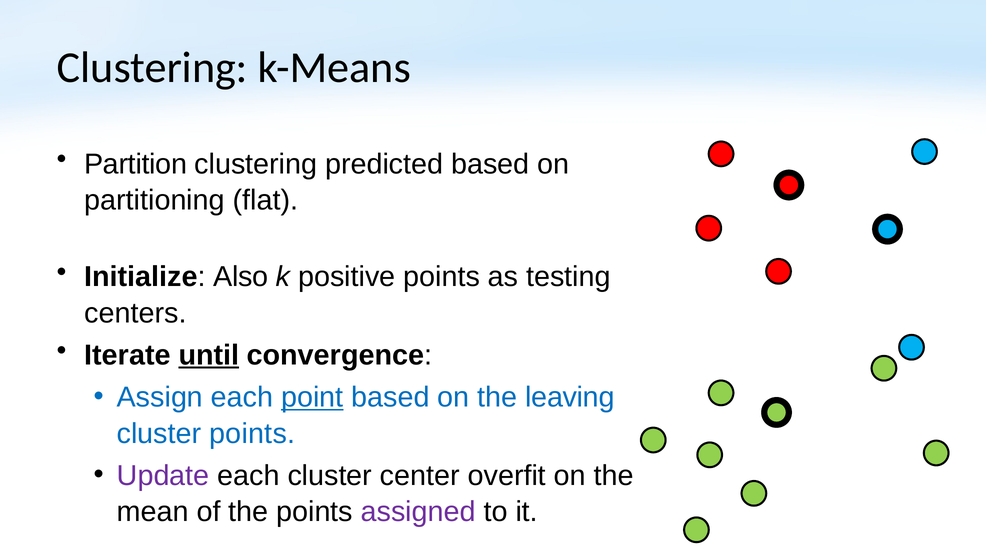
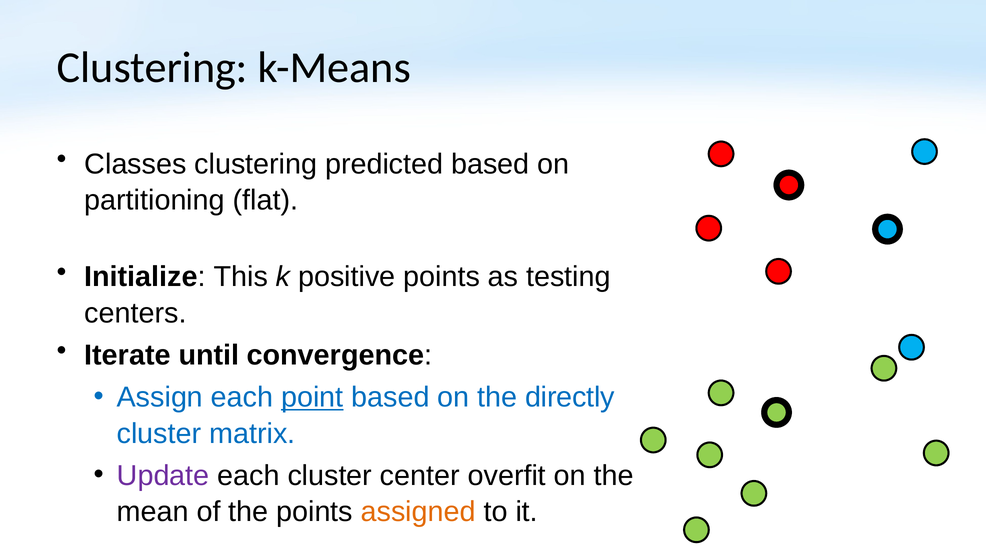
Partition: Partition -> Classes (135, 164)
Also: Also -> This (241, 277)
until underline: present -> none (209, 355)
leaving: leaving -> directly (570, 397)
cluster points: points -> matrix (252, 433)
assigned colour: purple -> orange (418, 512)
